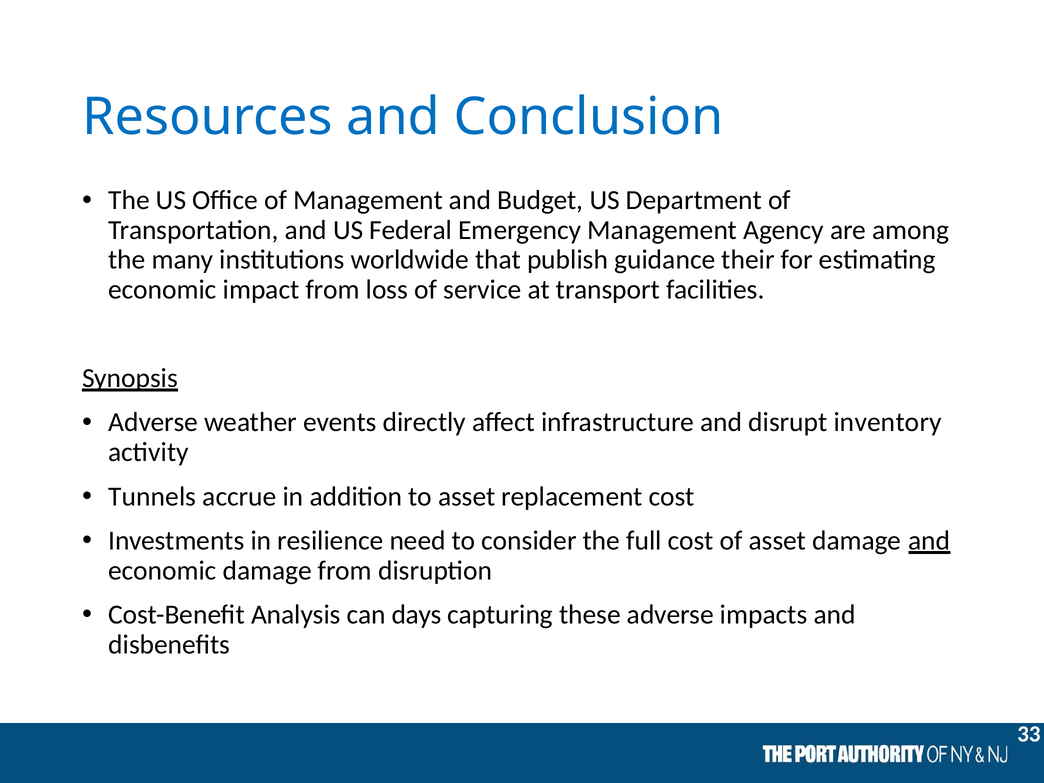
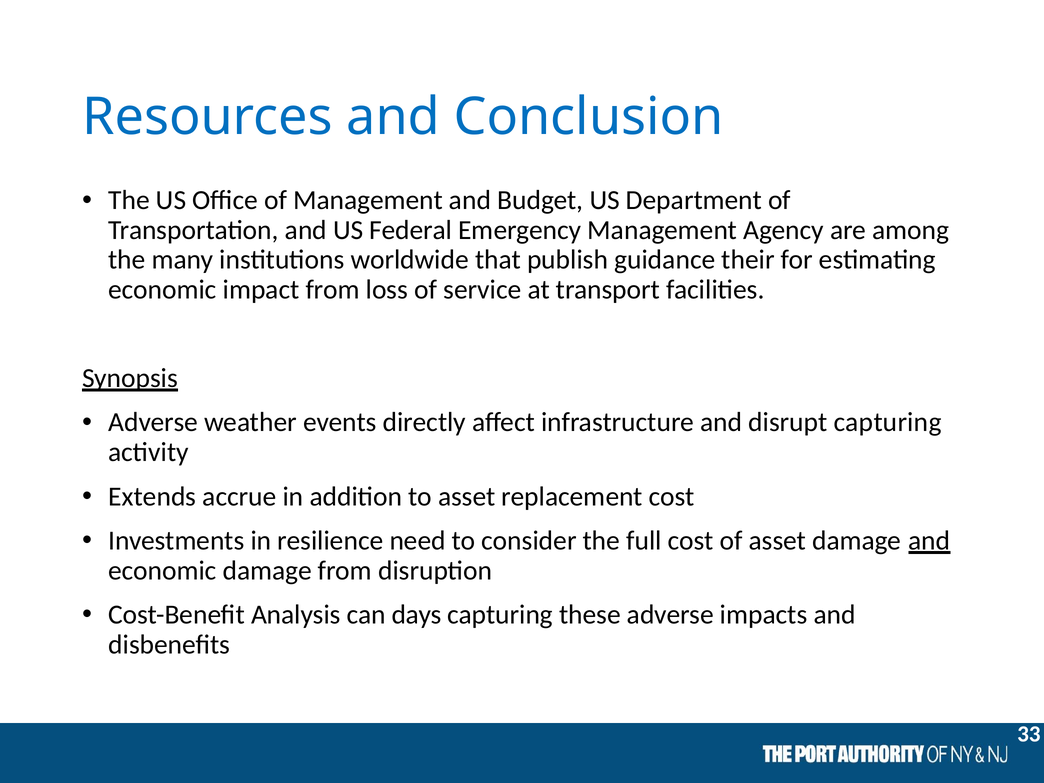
disrupt inventory: inventory -> capturing (888, 422)
Tunnels: Tunnels -> Extends (152, 496)
